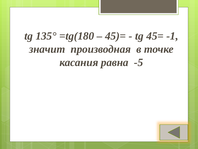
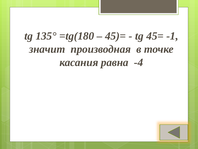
-5: -5 -> -4 (139, 62)
